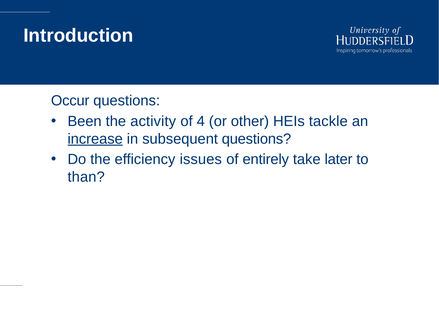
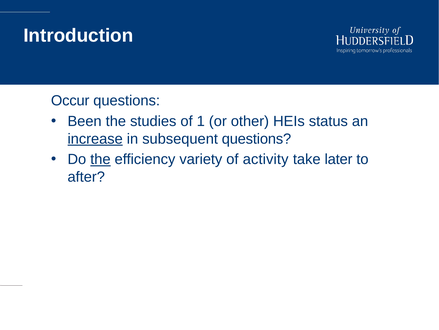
activity: activity -> studies (153, 121)
4: 4 -> 1 (201, 121)
tackle: tackle -> status (328, 121)
the underline: none -> present (100, 159)
issues: issues -> variety (201, 159)
entirely: entirely -> activity (266, 159)
than: than -> after (86, 177)
